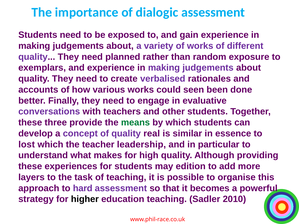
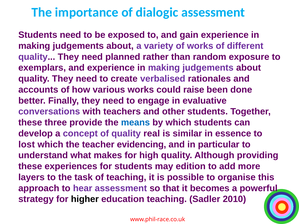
seen: seen -> raise (194, 90)
means colour: green -> blue (135, 123)
leadership: leadership -> evidencing (142, 145)
hard: hard -> hear (83, 188)
